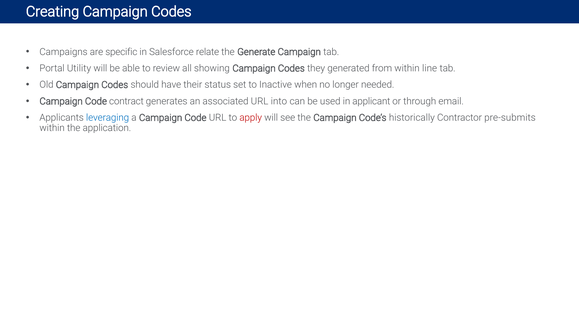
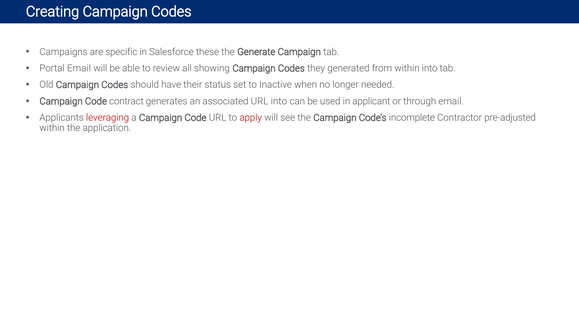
relate: relate -> these (208, 52)
Portal Utility: Utility -> Email (79, 68)
within line: line -> into (430, 68)
leveraging colour: blue -> red (108, 118)
historically: historically -> incomplete (412, 118)
pre-submits: pre-submits -> pre-adjusted (510, 118)
